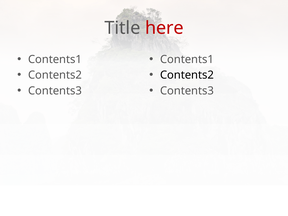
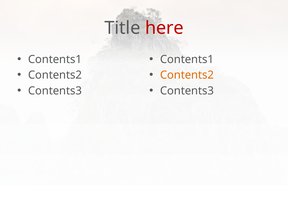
Contents2 colour: black -> orange (187, 75)
